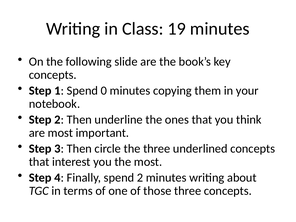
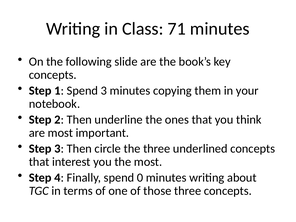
19: 19 -> 71 (177, 29)
Spend 0: 0 -> 3 (104, 91)
spend 2: 2 -> 0 (140, 178)
